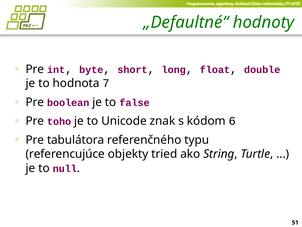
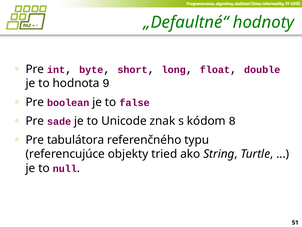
7: 7 -> 9 (106, 83)
toho: toho -> sade (59, 121)
6: 6 -> 8 (232, 121)
